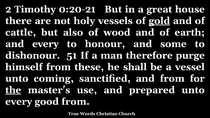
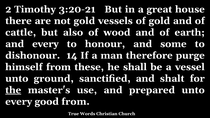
0:20-21: 0:20-21 -> 3:20-21 (77, 9)
not holy: holy -> gold (84, 21)
gold underline: present -> none (159, 21)
51: 51 -> 14 (72, 55)
coming: coming -> ground (54, 79)
and from: from -> shalt (172, 79)
